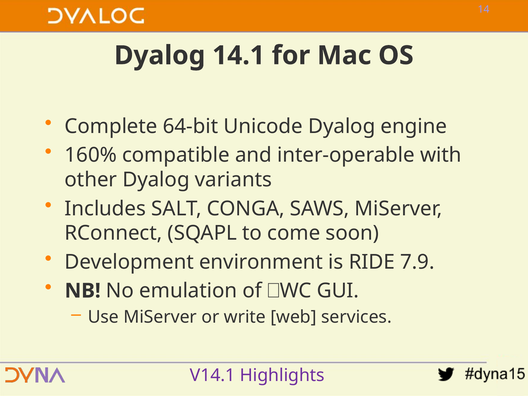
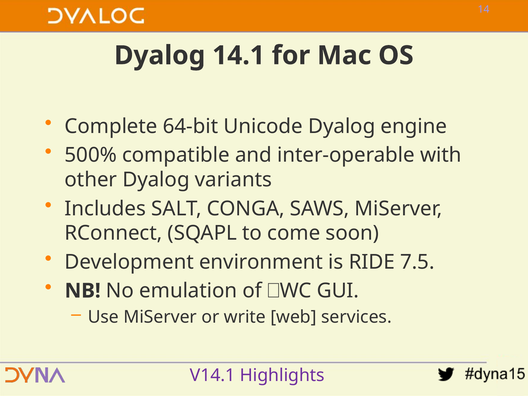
160%: 160% -> 500% (91, 155)
7.9: 7.9 -> 7.5 (417, 262)
